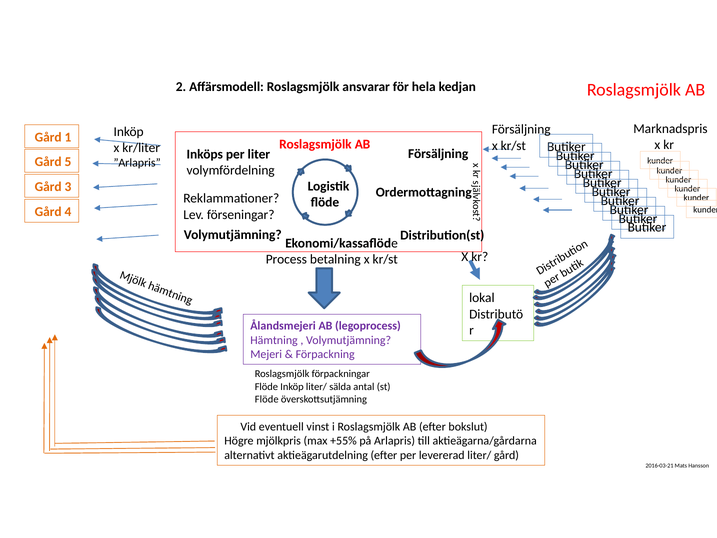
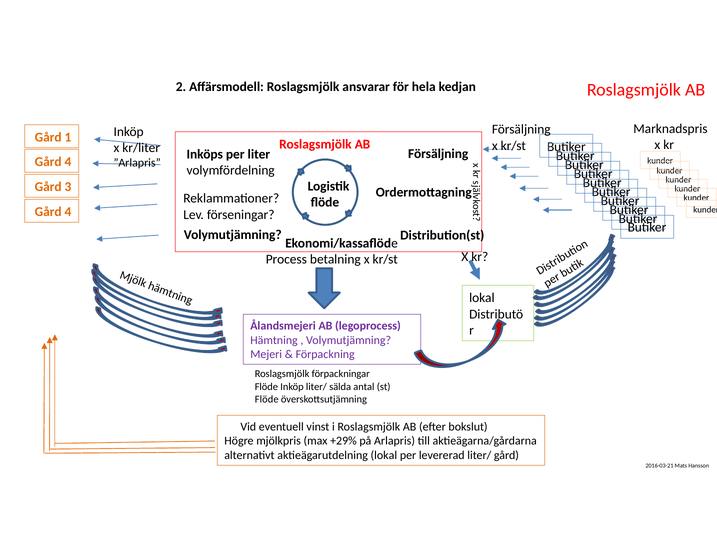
5: 5 -> 4 (68, 162)
+55%: +55% -> +29% (343, 441)
aktieägarutdelning efter: efter -> lokal (384, 455)
